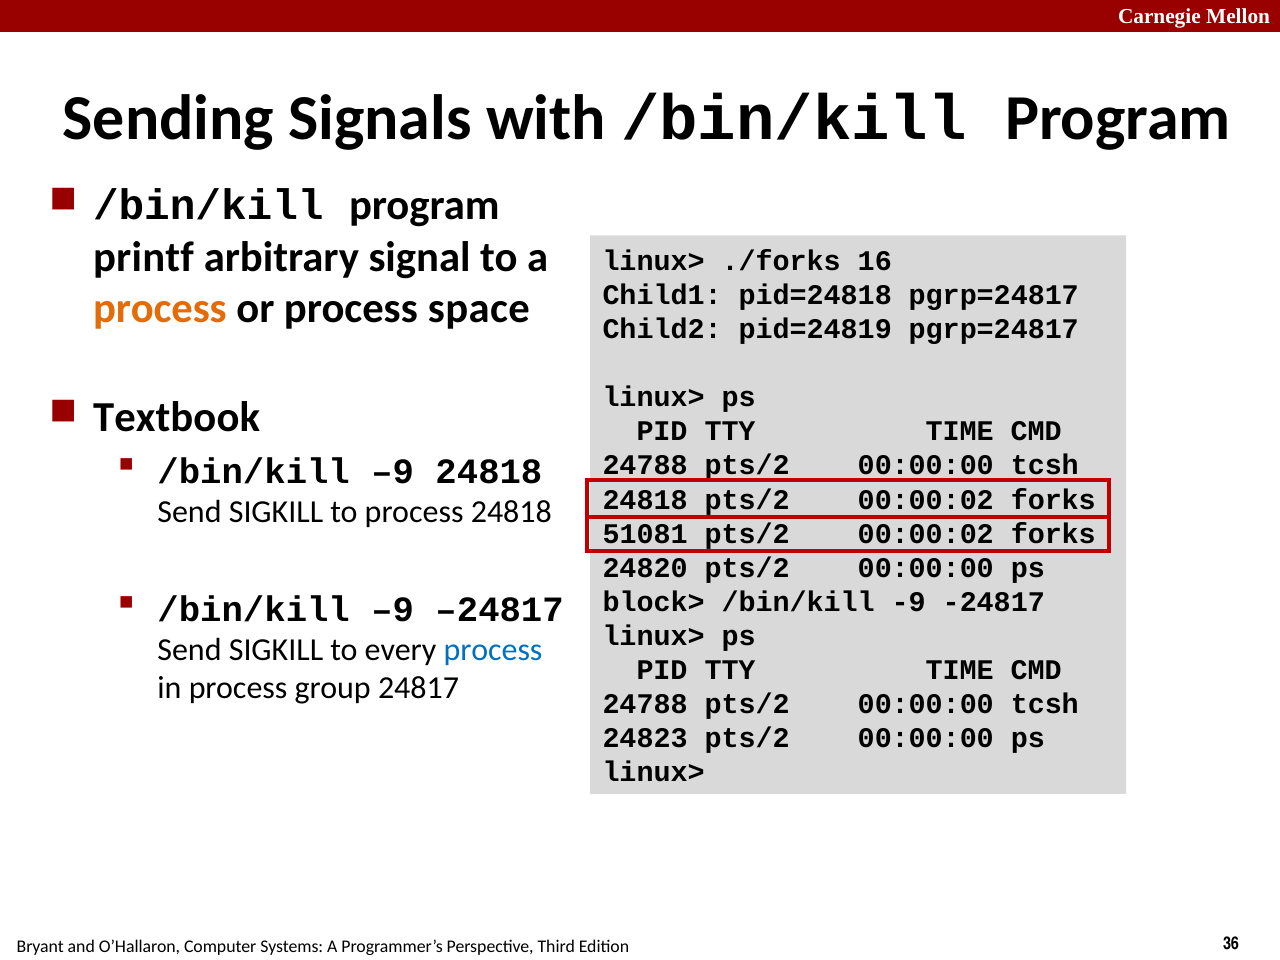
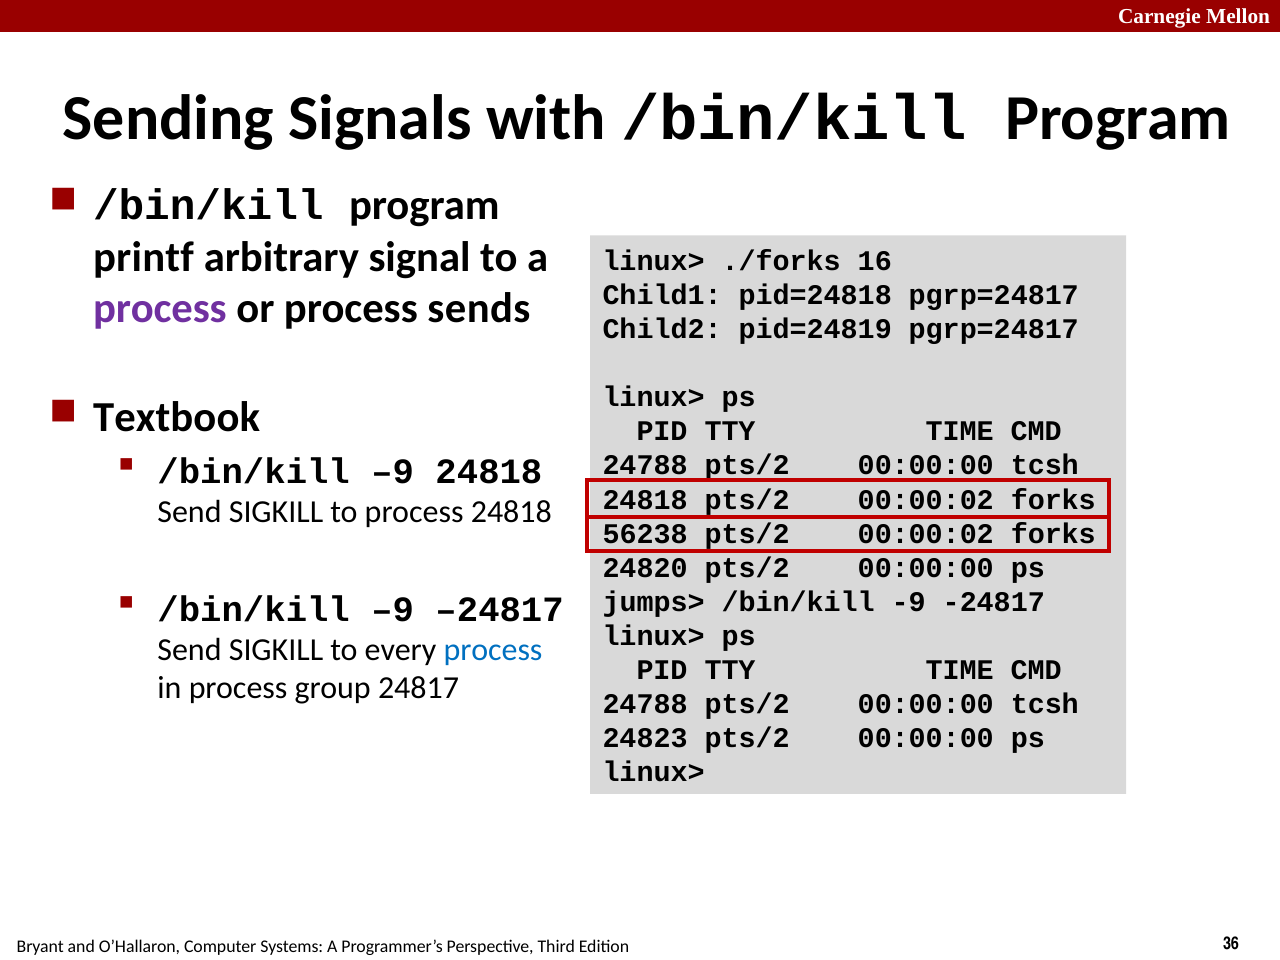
process colour: orange -> purple (160, 308)
space: space -> sends (479, 308)
51081: 51081 -> 56238 (645, 534)
block>: block> -> jumps> (654, 602)
